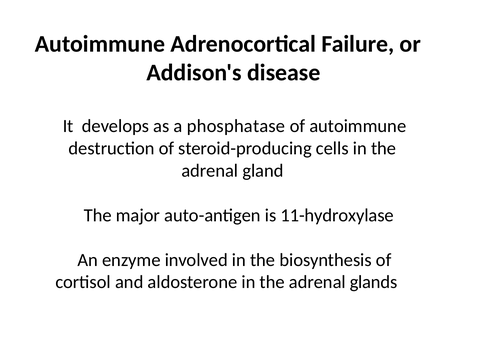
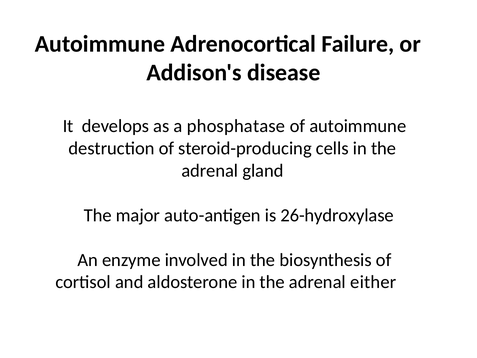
11-hydroxylase: 11-hydroxylase -> 26-hydroxylase (337, 215)
glands: glands -> either (373, 282)
